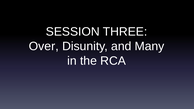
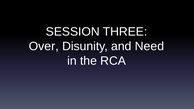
Many: Many -> Need (149, 46)
